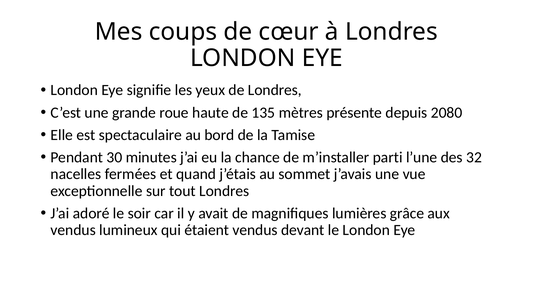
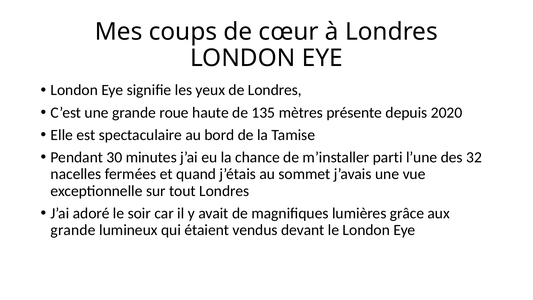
2080: 2080 -> 2020 (447, 112)
vendus: vendus -> grande (73, 230)
